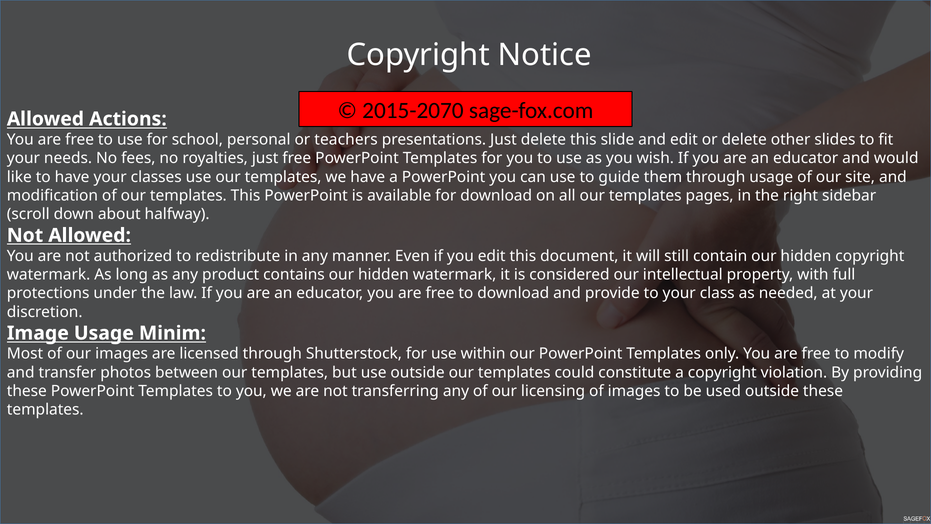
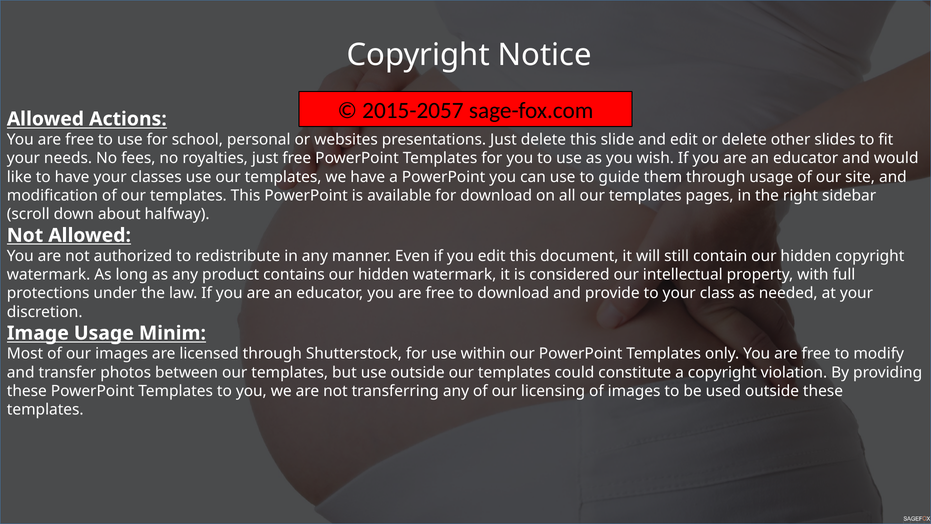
2015-2070: 2015-2070 -> 2015-2057 (413, 110)
teachers: teachers -> websites (346, 140)
